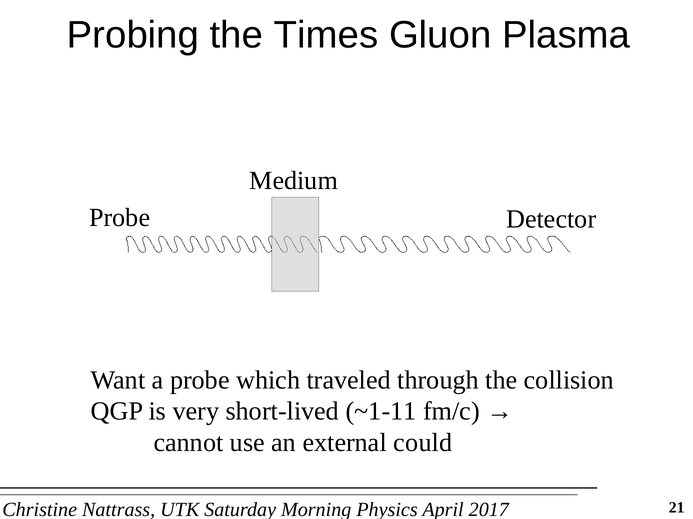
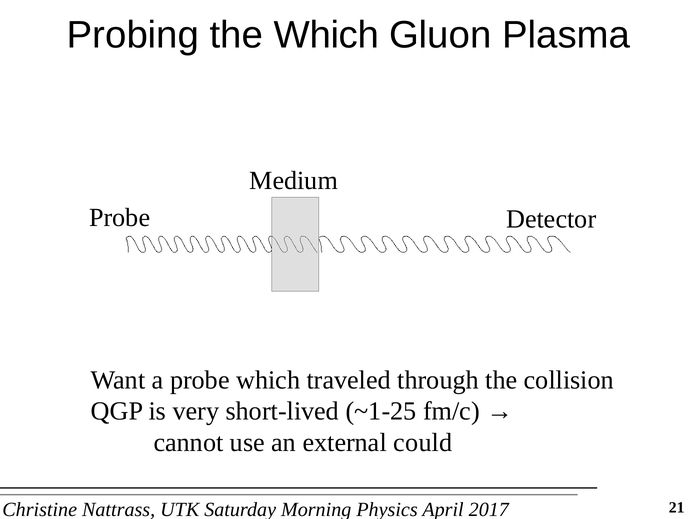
the Times: Times -> Which (326, 35)
~1-11: ~1-11 -> ~1-25 (381, 412)
